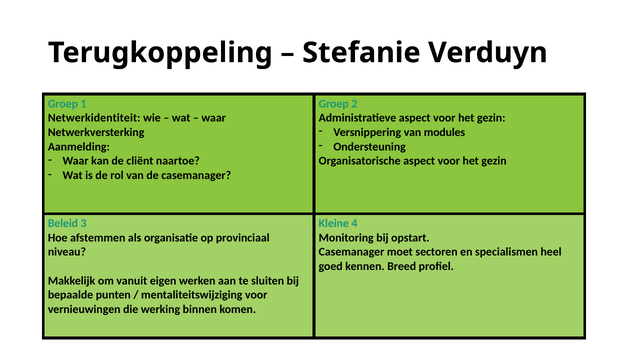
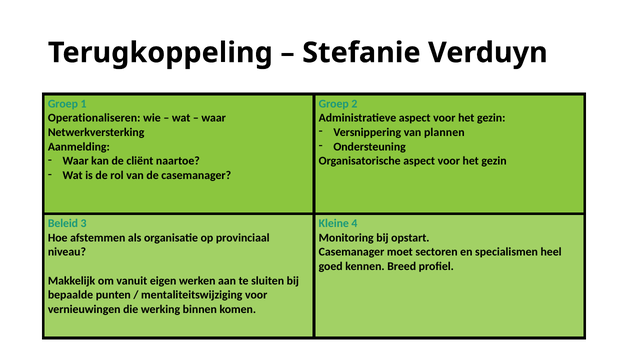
Netwerkidentiteit: Netwerkidentiteit -> Operationaliseren (94, 118)
modules: modules -> plannen (444, 132)
